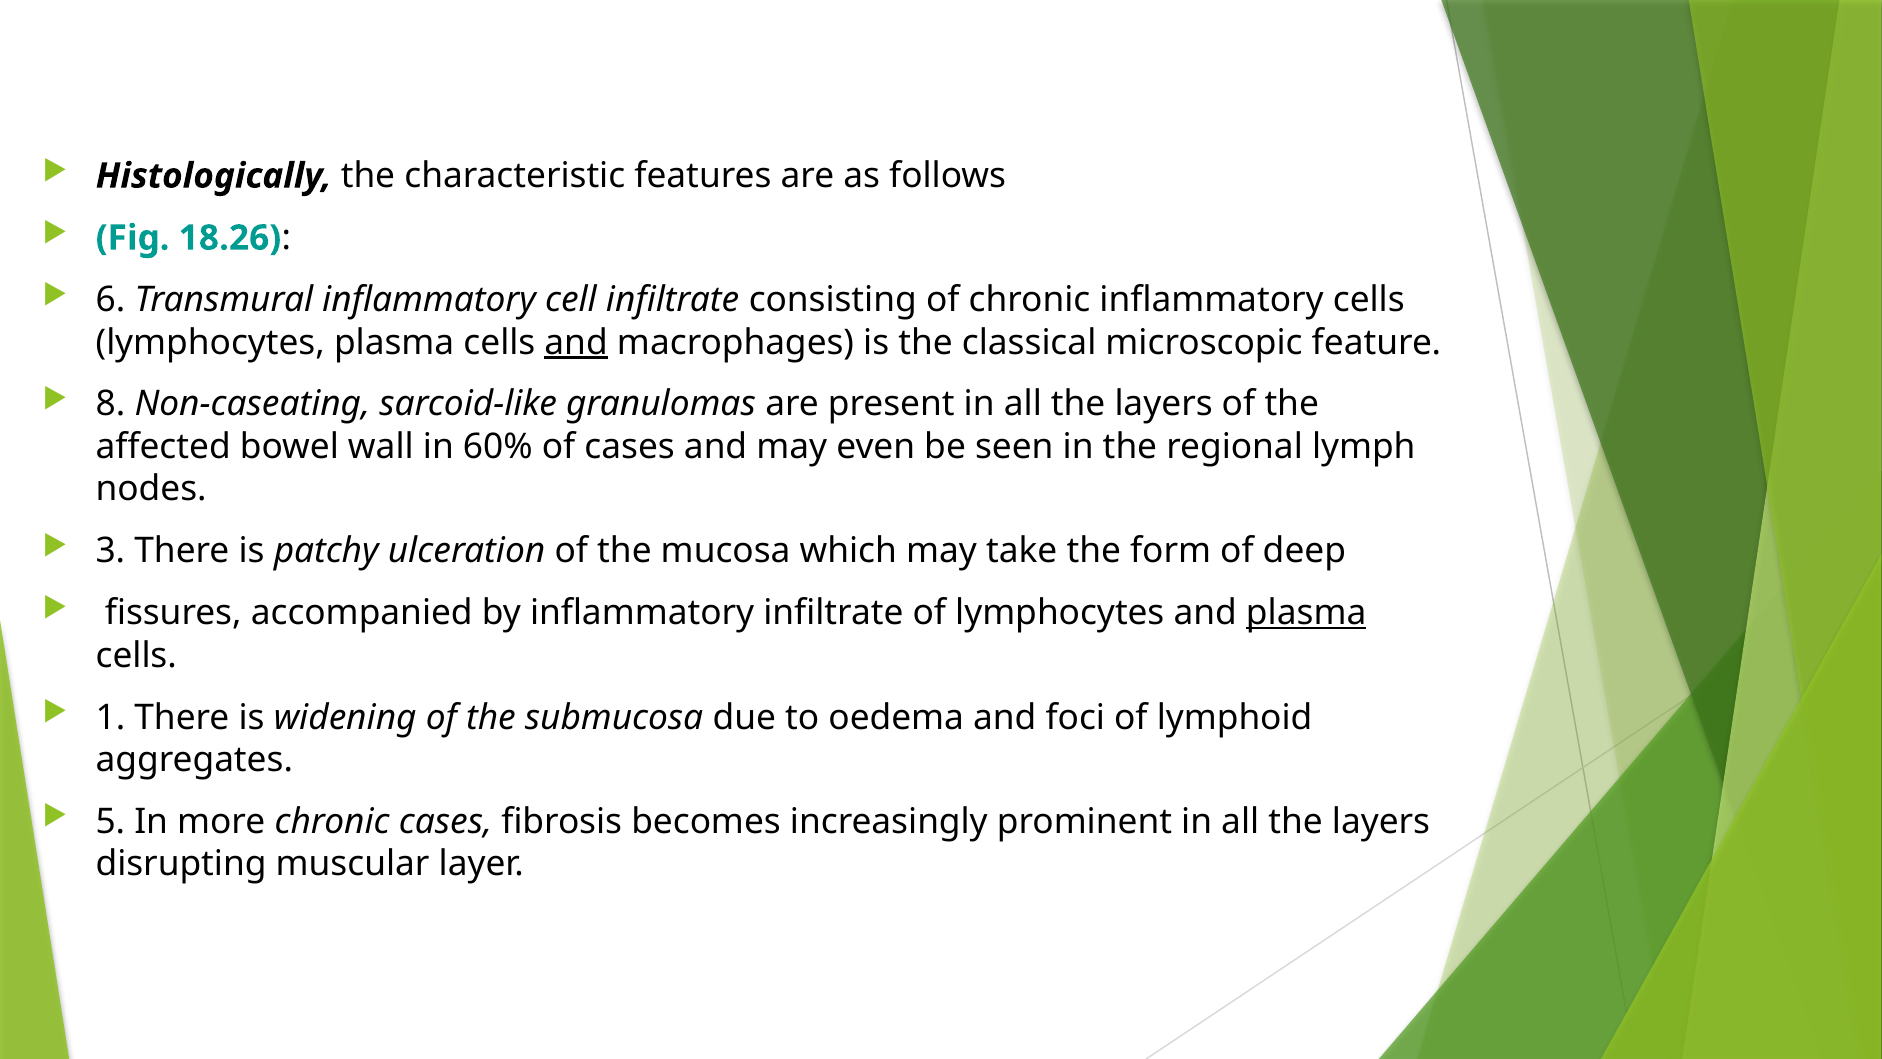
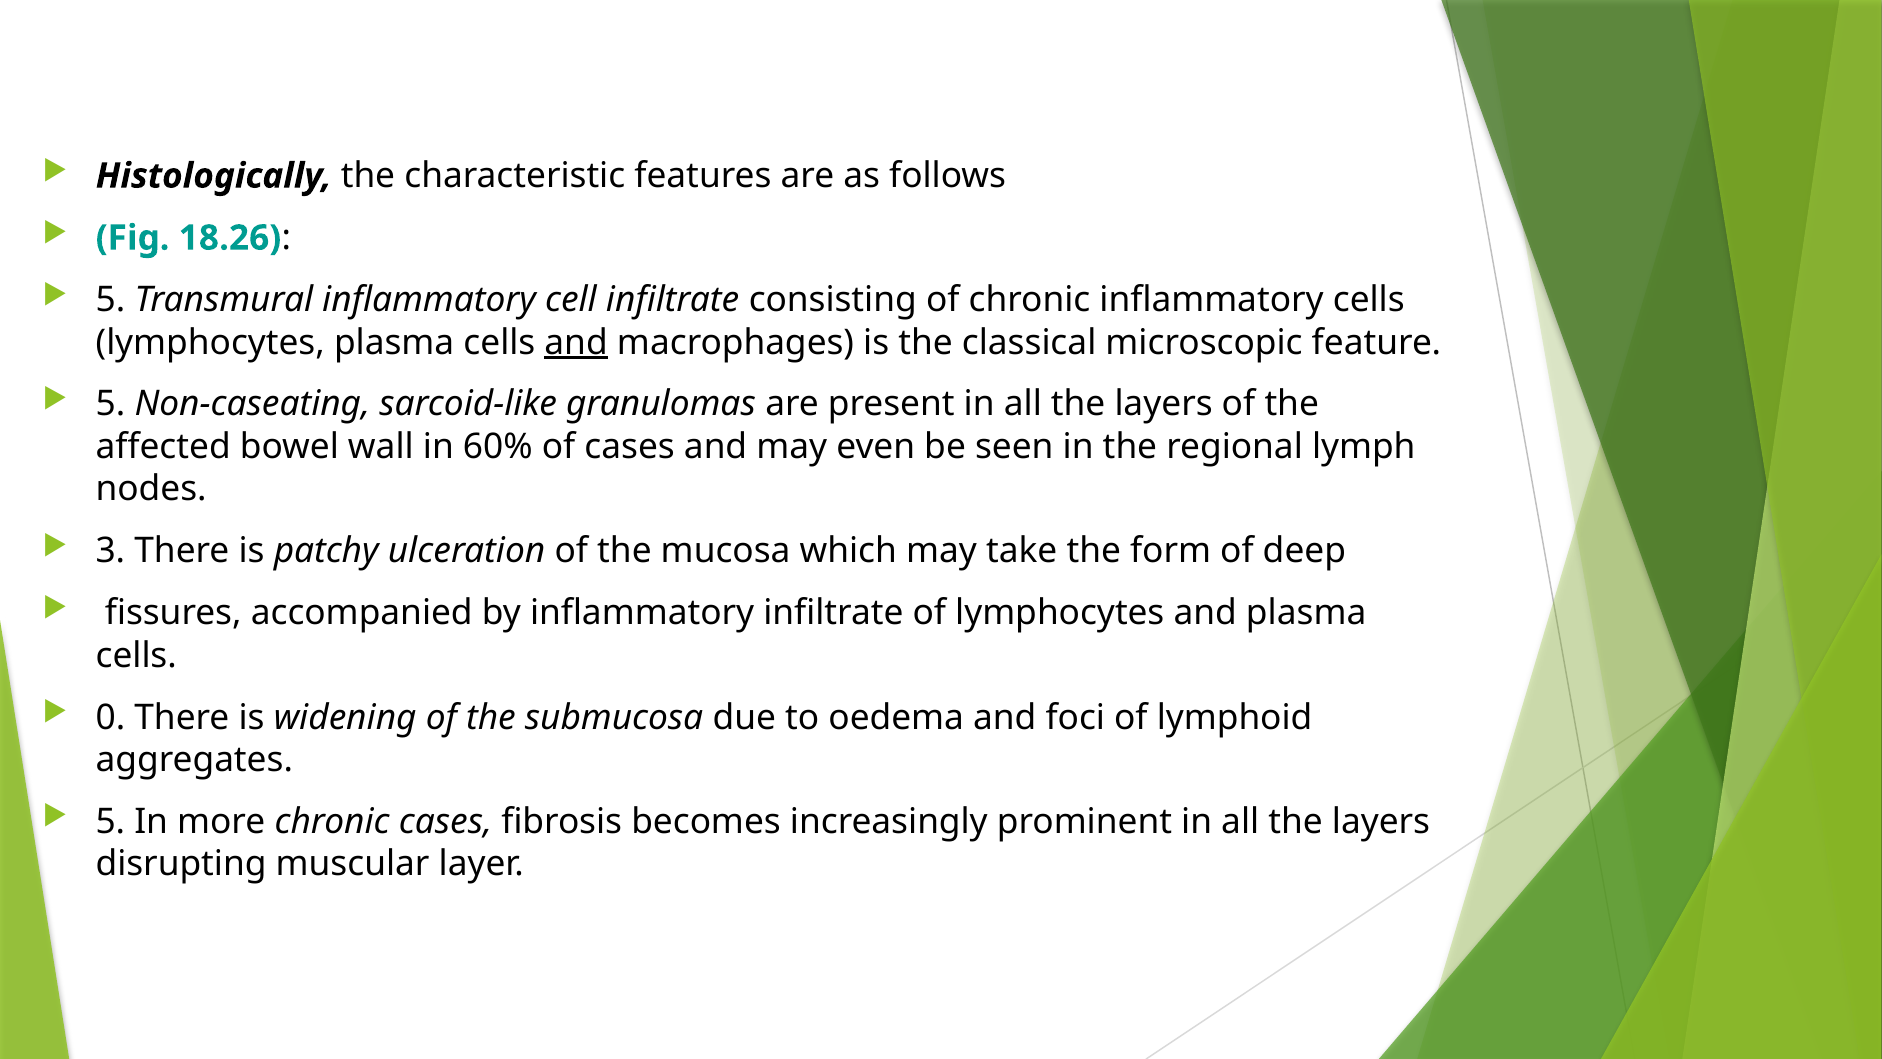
6: 6 -> 5 (110, 300)
8: 8 -> 5 (110, 404)
plasma underline: present -> none (1306, 613)
1: 1 -> 0 (110, 717)
